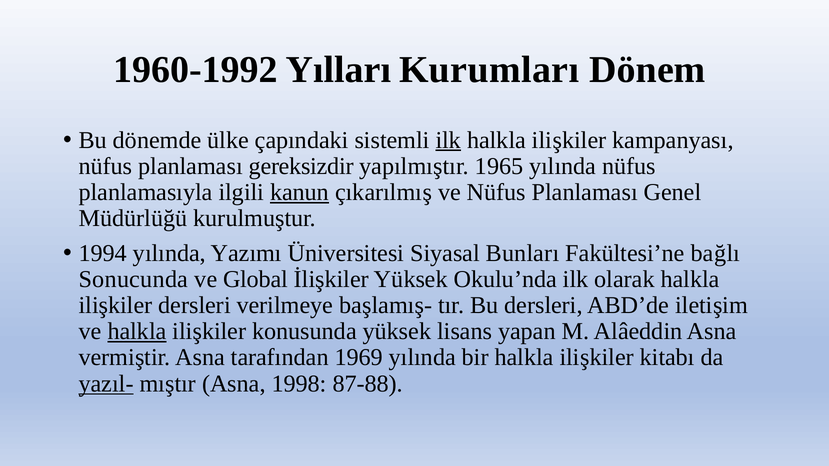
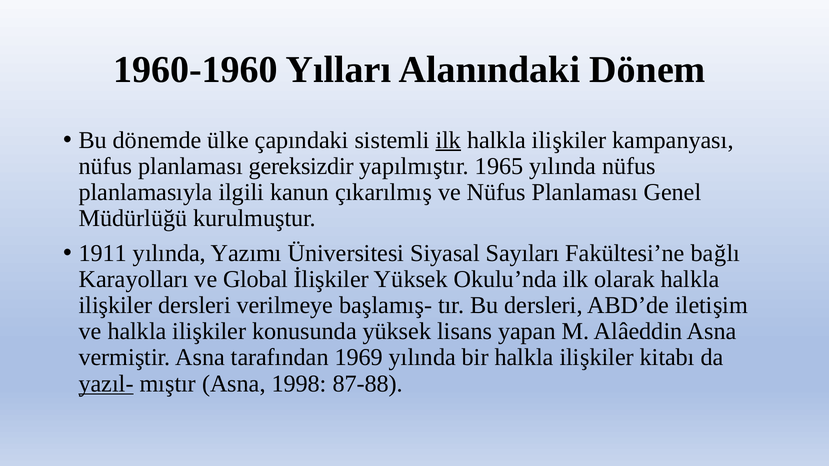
1960-1992: 1960-1992 -> 1960-1960 (195, 70)
Kurumları: Kurumları -> Alanındaki (489, 70)
kanun underline: present -> none (300, 192)
1994: 1994 -> 1911 (103, 253)
Bunları: Bunları -> Sayıları (523, 253)
Sonucunda: Sonucunda -> Karayolları (134, 279)
halkla underline: present -> none (137, 332)
